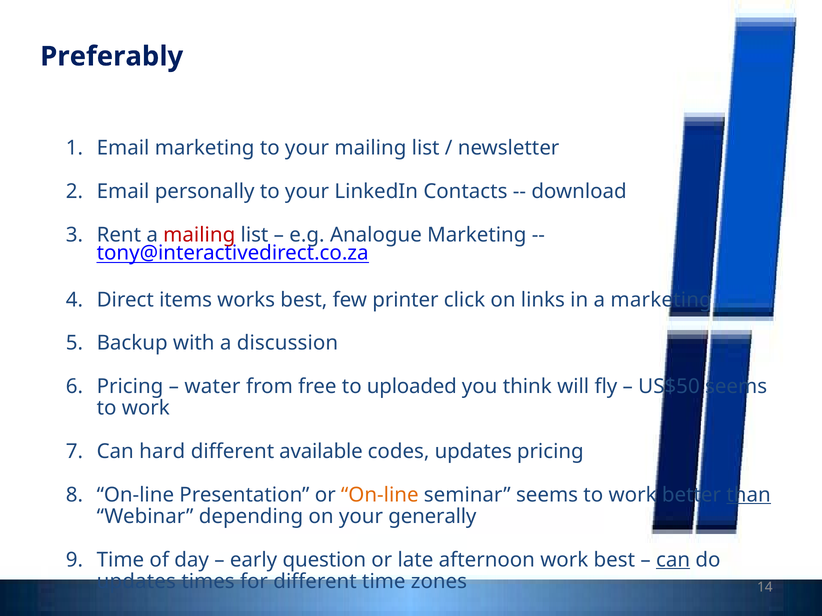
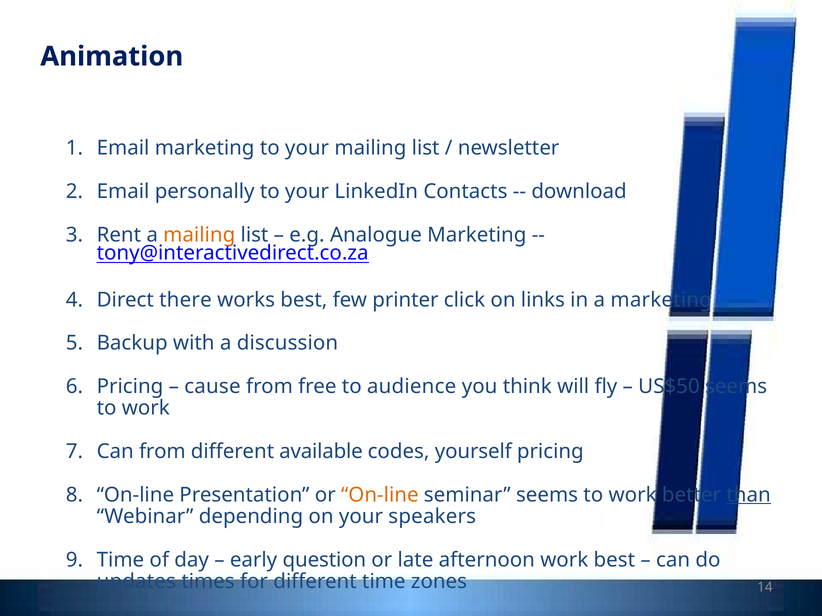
Preferably: Preferably -> Animation (112, 56)
mailing colour: red -> orange (199, 235)
items: items -> there (185, 300)
water: water -> cause (212, 387)
uploaded: uploaded -> audience (412, 387)
Can hard: hard -> from (162, 452)
codes updates: updates -> yourself (473, 452)
generally: generally -> speakers (432, 517)
can underline: present -> none (673, 560)
